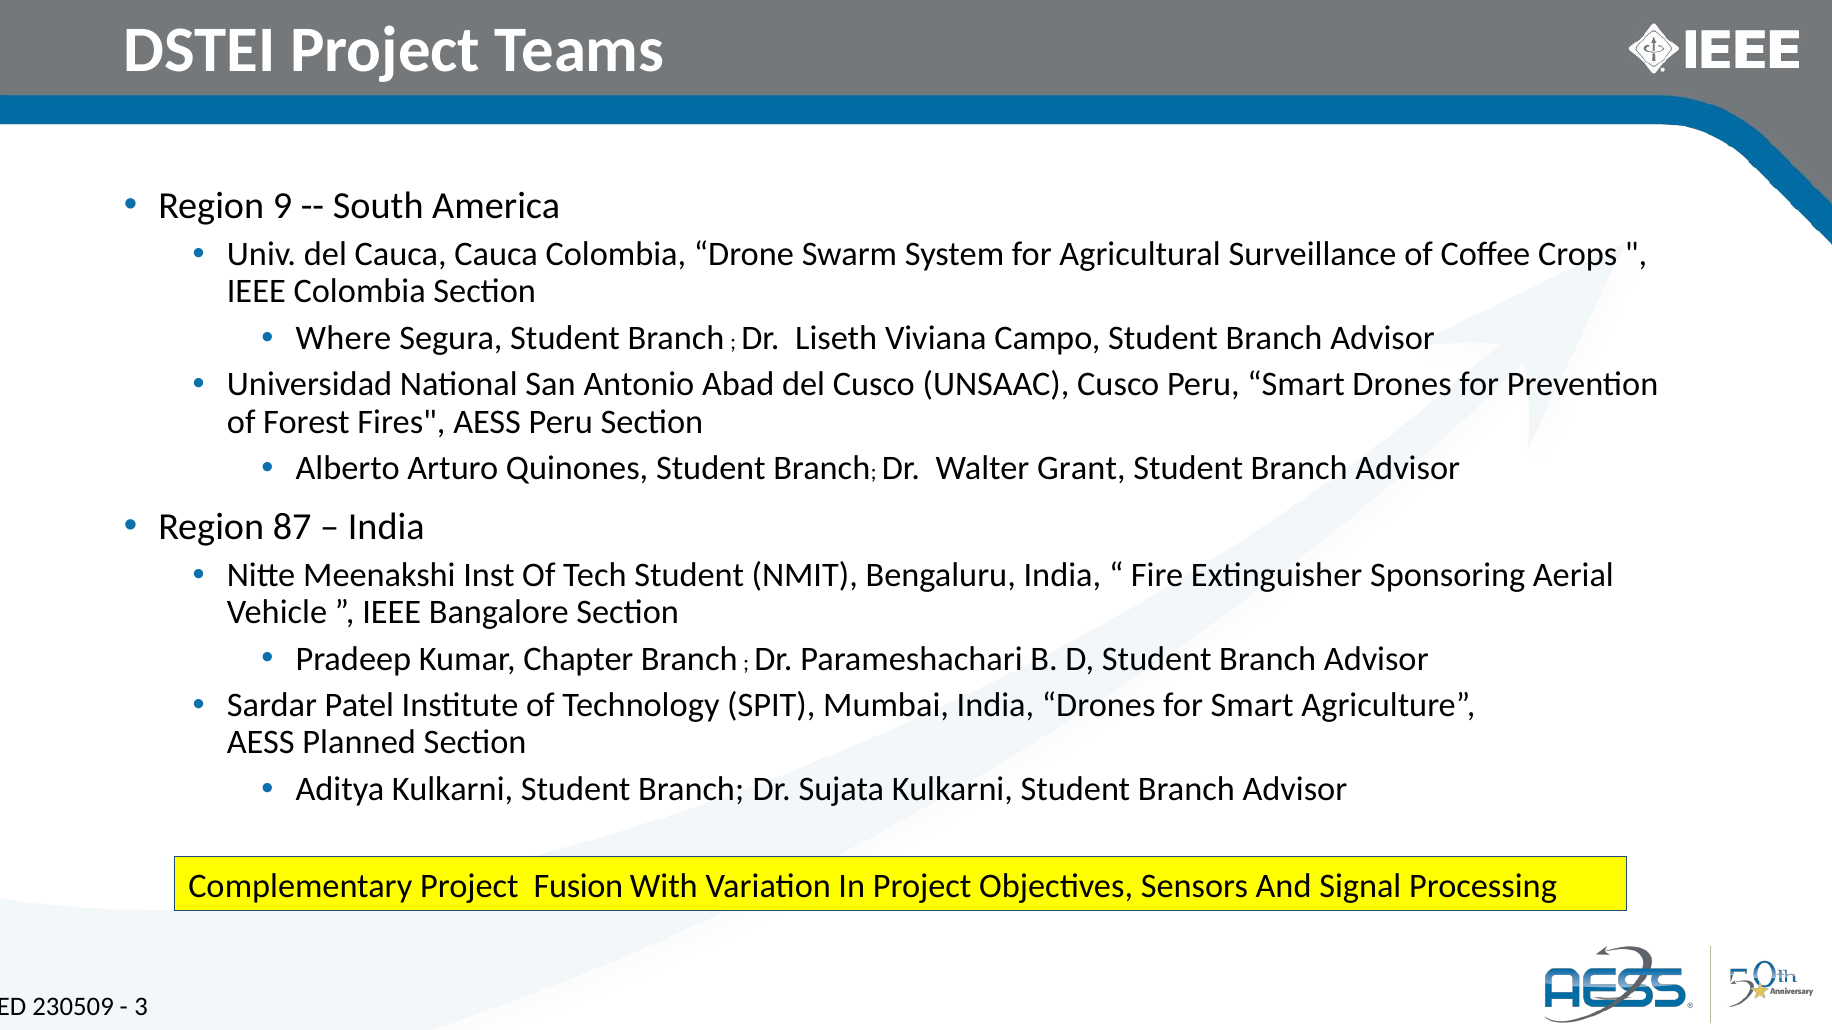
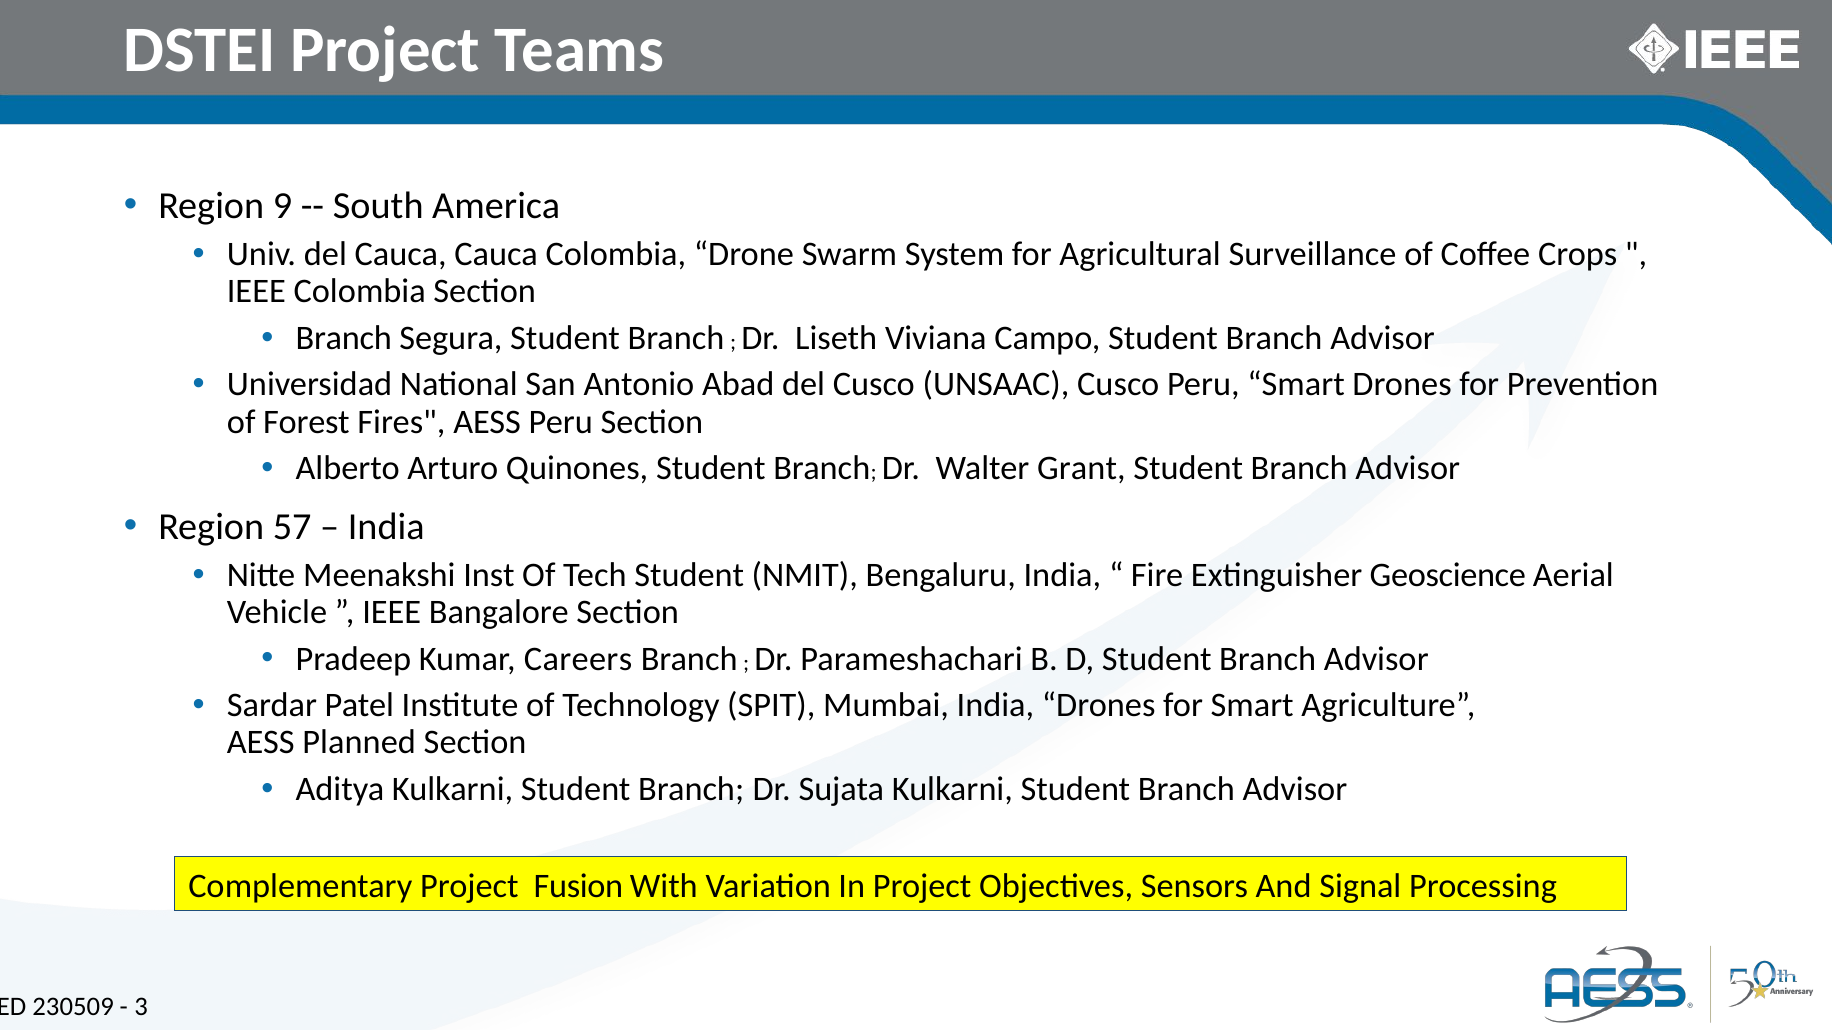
Where: Where -> Branch (344, 338)
87: 87 -> 57 (292, 527)
Sponsoring: Sponsoring -> Geoscience (1448, 576)
Chapter: Chapter -> Careers (578, 659)
